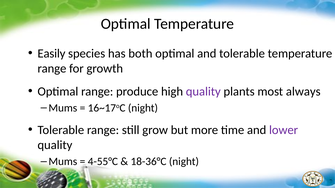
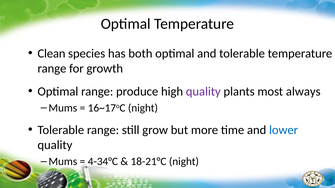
Easily: Easily -> Clean (51, 54)
lower colour: purple -> blue (284, 130)
4-55°C: 4-55°C -> 4-34°C (103, 162)
18-36°C: 18-36°C -> 18-21°C (149, 162)
